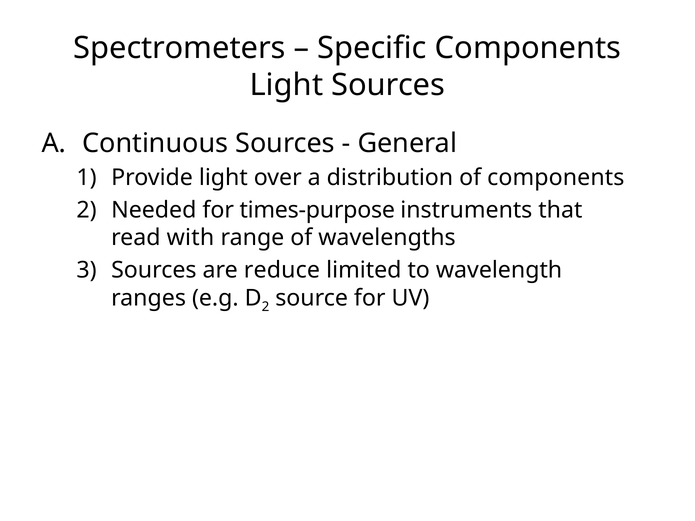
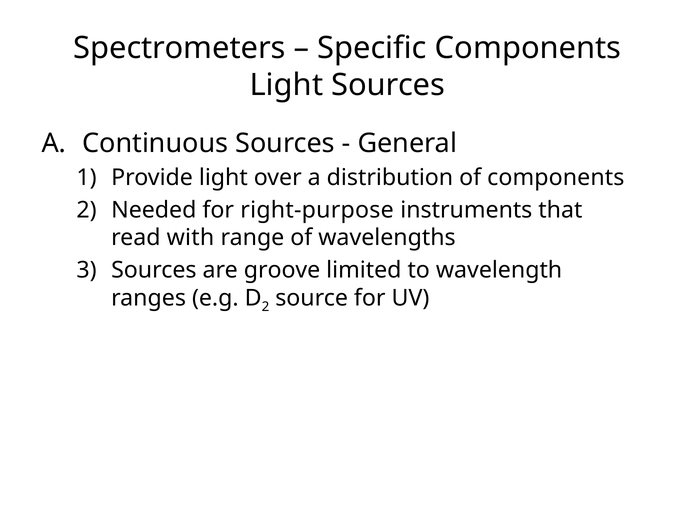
times-purpose: times-purpose -> right-purpose (317, 210)
reduce: reduce -> groove (282, 270)
